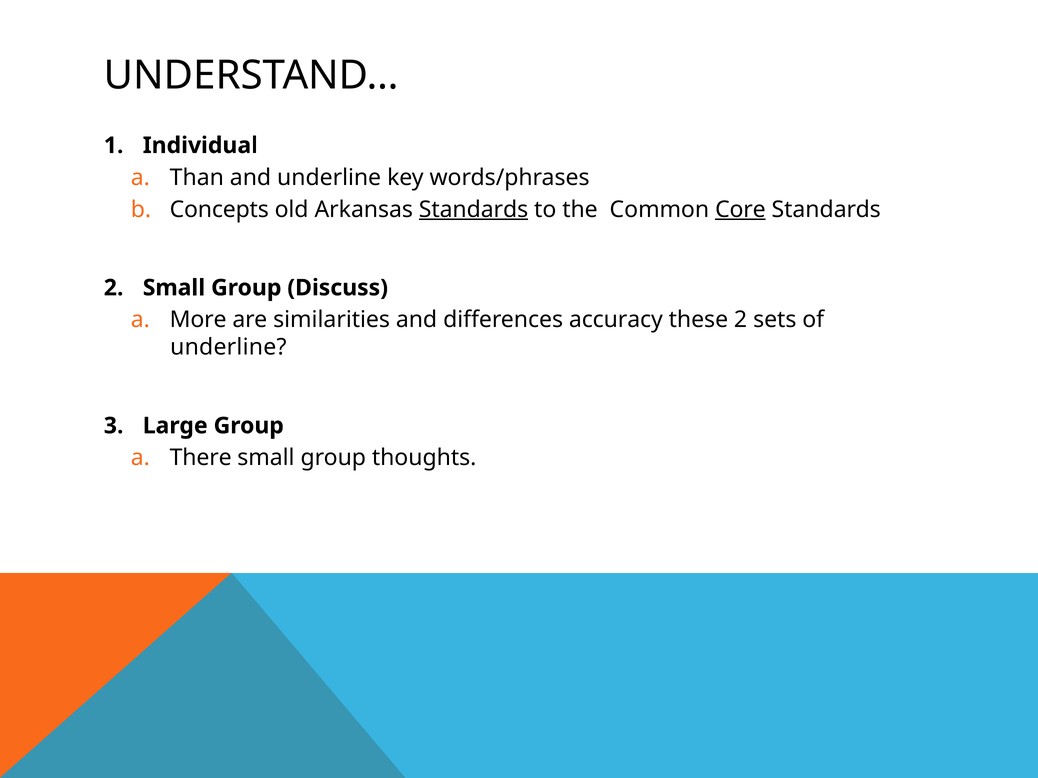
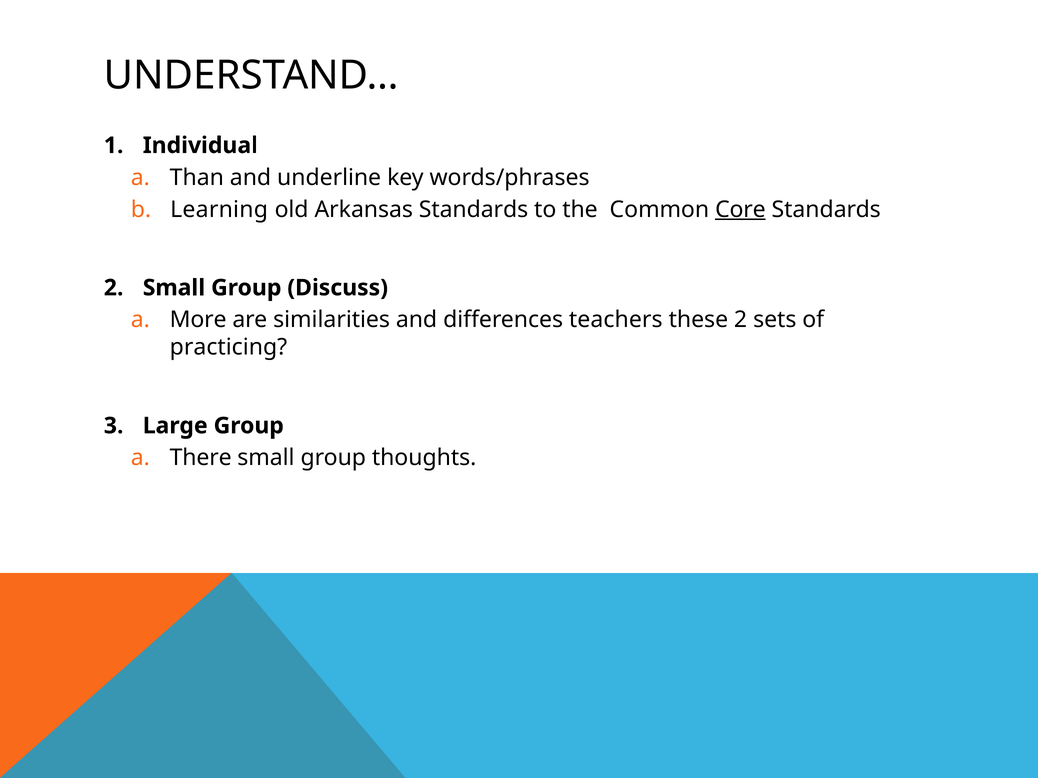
Concepts: Concepts -> Learning (219, 210)
Standards underline: present -> none (474, 210)
accuracy: accuracy -> teachers (616, 320)
underline: underline -> practicing (228, 348)
